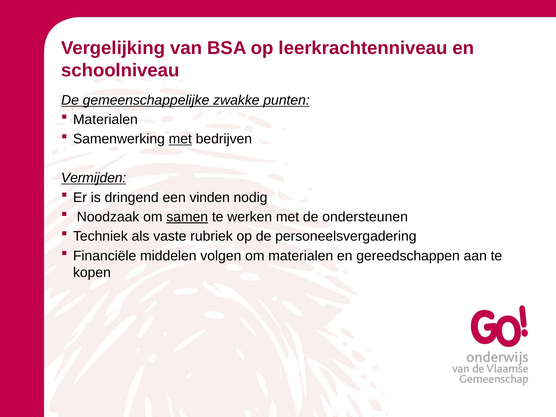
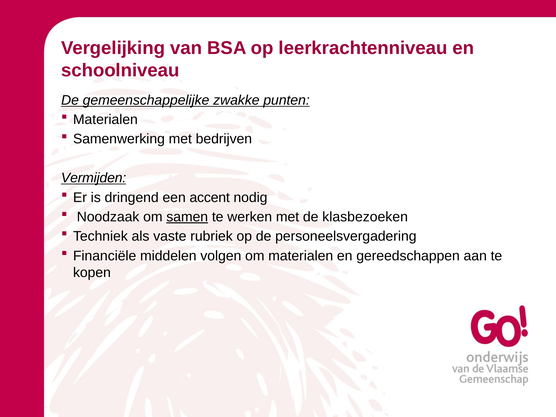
met underline: present -> none (180, 139)
vinden: vinden -> accent (210, 197)
ondersteunen: ondersteunen -> klasbezoeken (365, 217)
